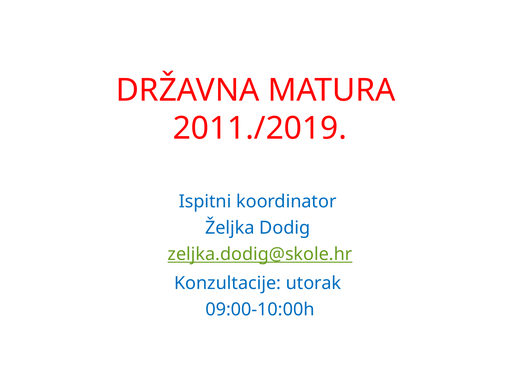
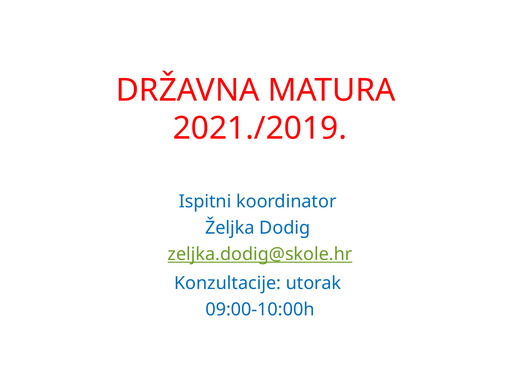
2011./2019: 2011./2019 -> 2021./2019 (260, 128)
